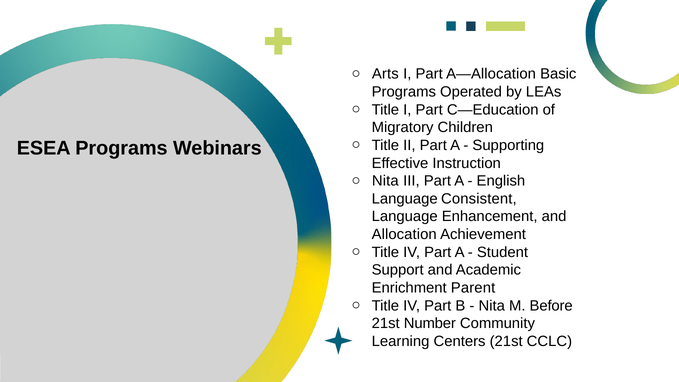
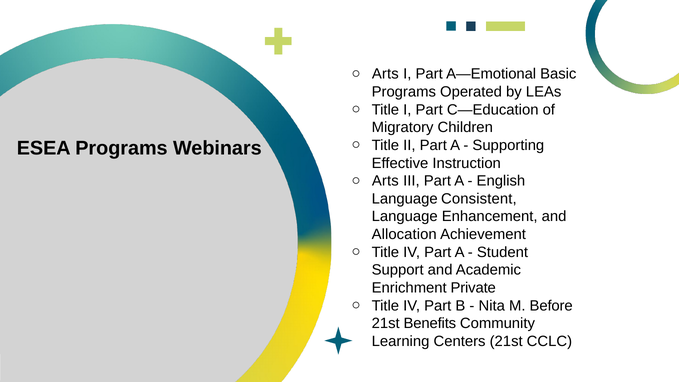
A—Allocation: A—Allocation -> A—Emotional (491, 74)
Nita: Nita -> Arts (385, 181)
Parent: Parent -> Private (473, 288)
Number: Number -> Benefits (430, 324)
